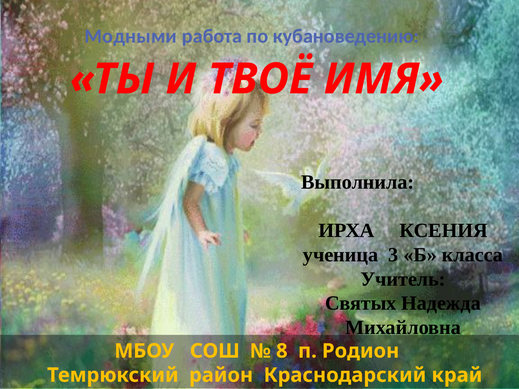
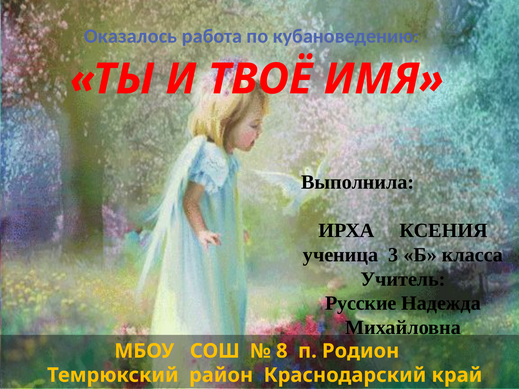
Модными: Модными -> Оказалось (131, 36)
Святых: Святых -> Русские (361, 303)
